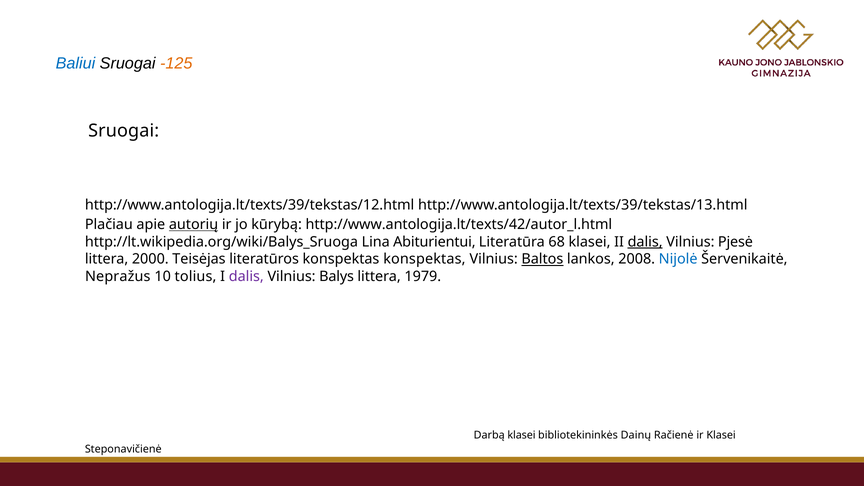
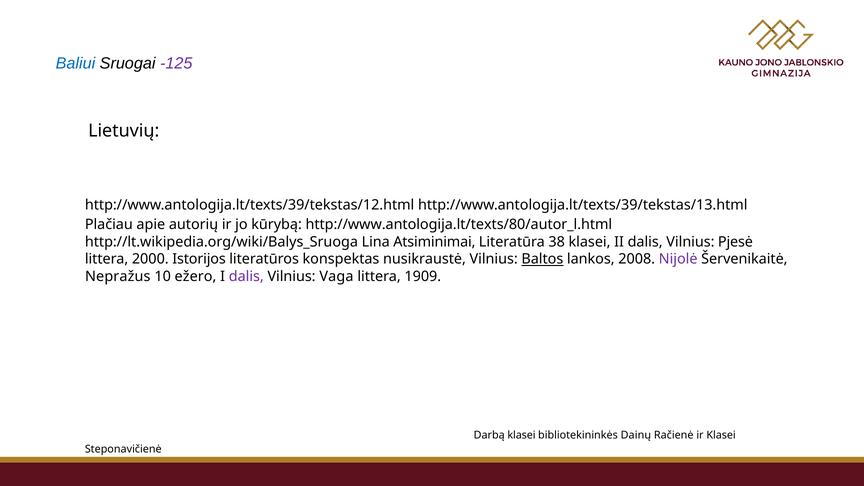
-125 colour: orange -> purple (176, 63)
Sruogai: Sruogai -> Lietuvių (124, 131)
autorių underline: present -> none (194, 225)
http://www.antologija.lt/texts/42/autor_l.html: http://www.antologija.lt/texts/42/autor_l.html -> http://www.antologija.lt/texts/80/autor_l.html (459, 225)
Abiturientui: Abiturientui -> Atsiminimai (434, 242)
68: 68 -> 38 (557, 242)
dalis underline: present -> none (645, 242)
Teisėjas: Teisėjas -> Istorijos (199, 259)
konspektas konspektas: konspektas -> nusikraustė (424, 259)
Nijolė colour: blue -> purple (678, 259)
tolius: tolius -> ežero (196, 276)
Balys: Balys -> Vaga (336, 276)
1979: 1979 -> 1909 (423, 276)
